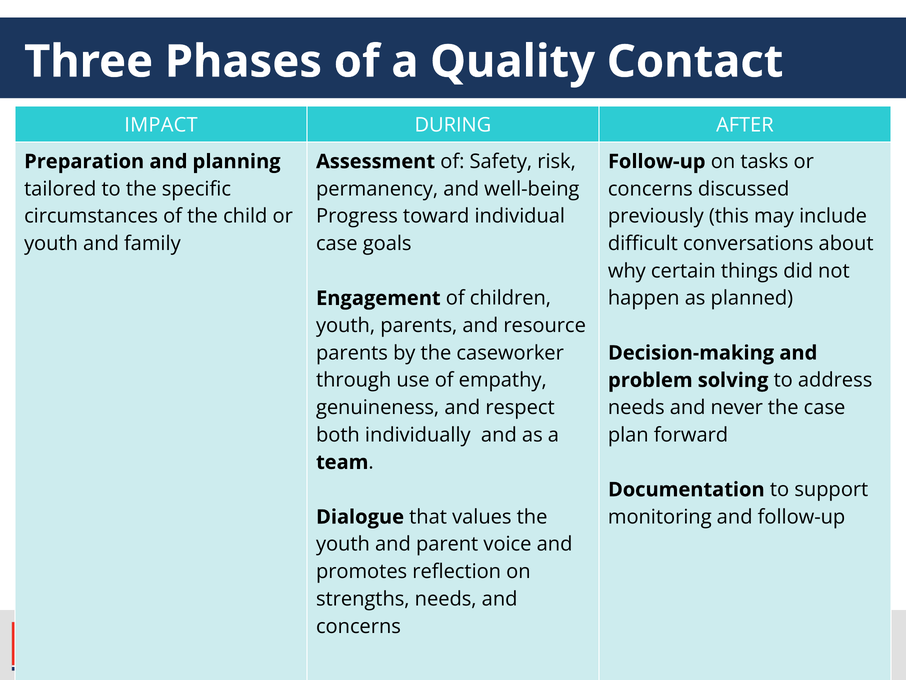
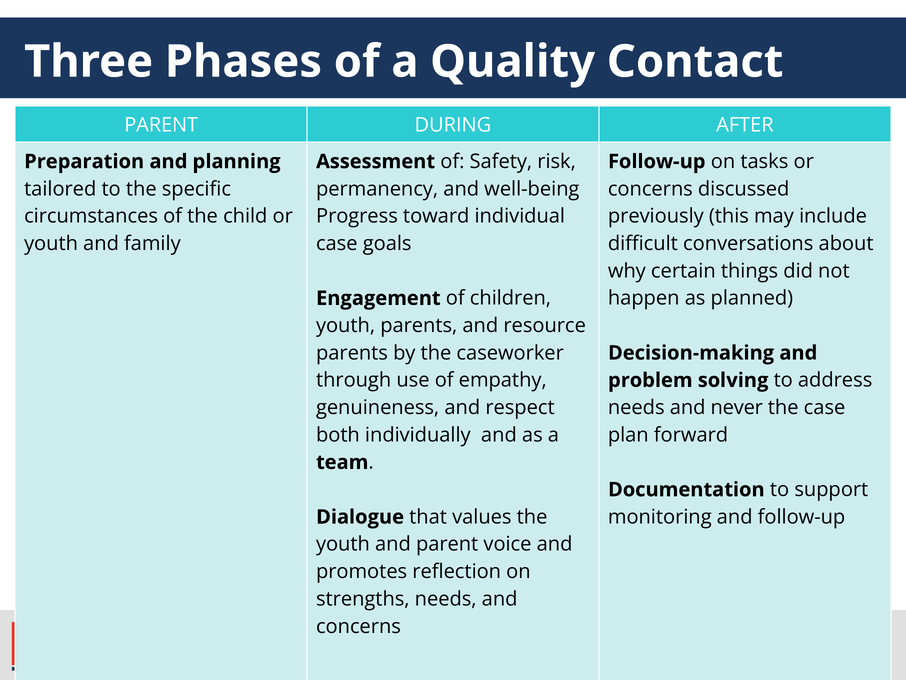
IMPACT: IMPACT -> PARENT (161, 125)
